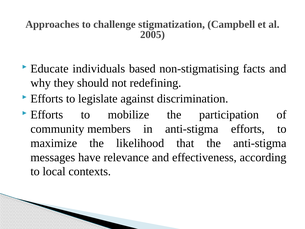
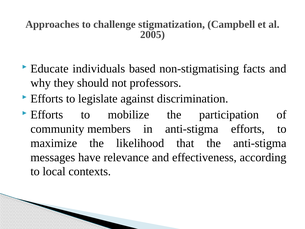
redefining: redefining -> professors (155, 83)
